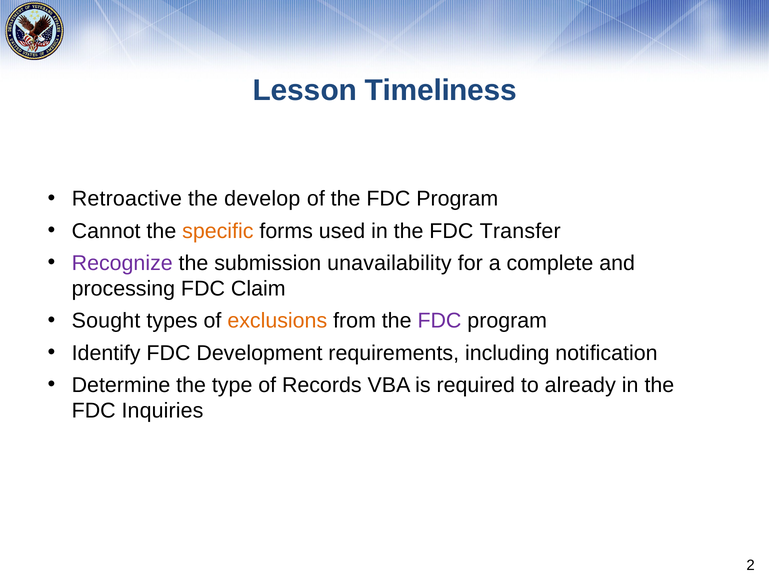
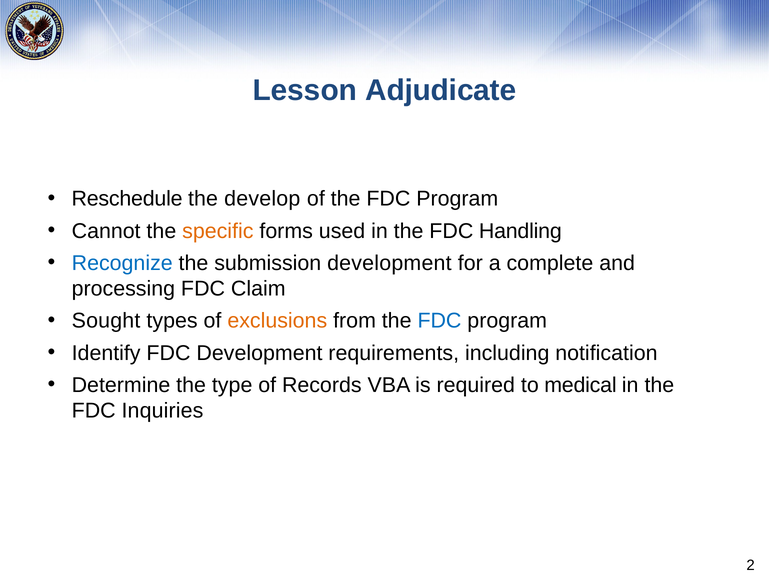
Timeliness: Timeliness -> Adjudicate (441, 91)
Retroactive: Retroactive -> Reschedule (127, 199)
Transfer: Transfer -> Handling (520, 231)
Recognize colour: purple -> blue (122, 263)
submission unavailability: unavailability -> development (389, 263)
FDC colour: purple -> blue (439, 321)
already: already -> medical (580, 385)
